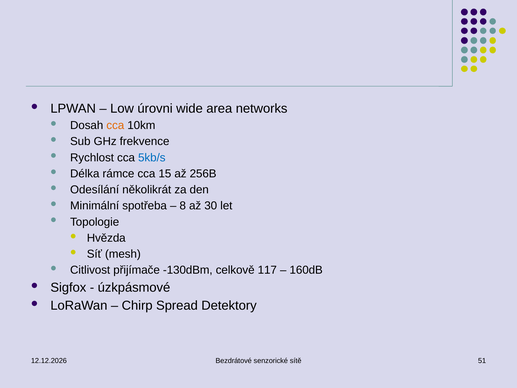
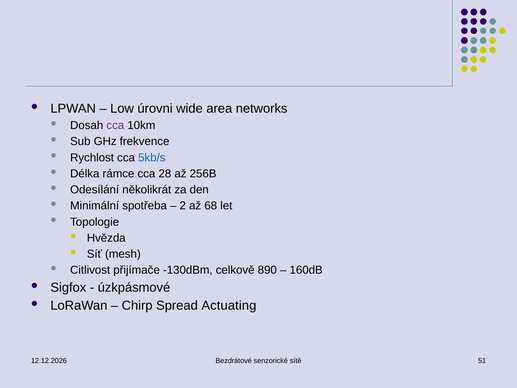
cca colour: orange -> purple (115, 125)
15: 15 -> 28 (165, 174)
8: 8 -> 2 (183, 206)
30: 30 -> 68 (211, 206)
117: 117 -> 890 (267, 270)
Detektory: Detektory -> Actuating (229, 305)
